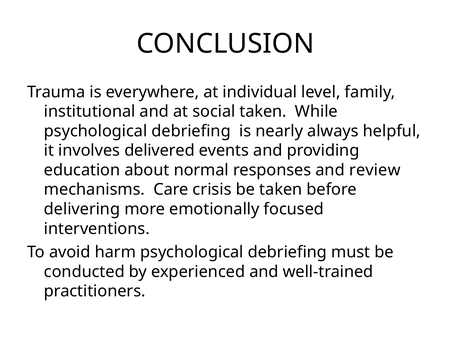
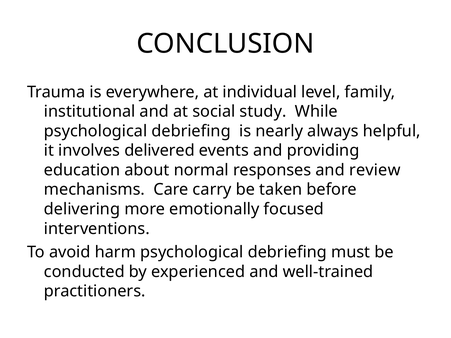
social taken: taken -> study (263, 112)
crisis: crisis -> carry (212, 190)
